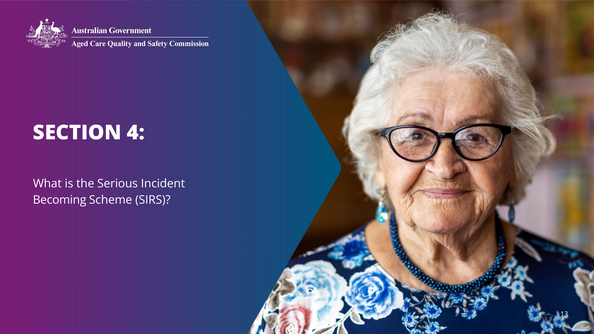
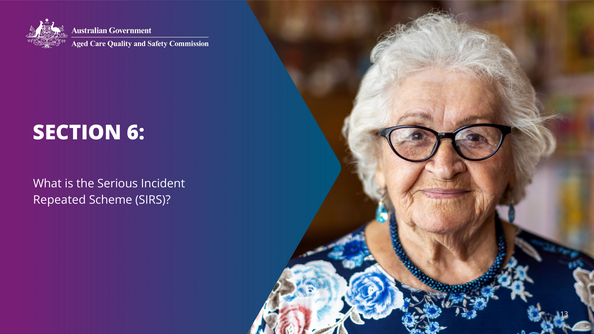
4: 4 -> 6 (136, 133)
Becoming: Becoming -> Repeated (59, 200)
